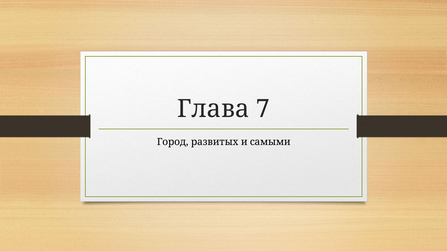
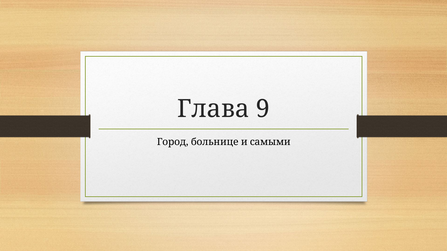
7: 7 -> 9 (263, 109)
развитых: развитых -> больнице (215, 142)
